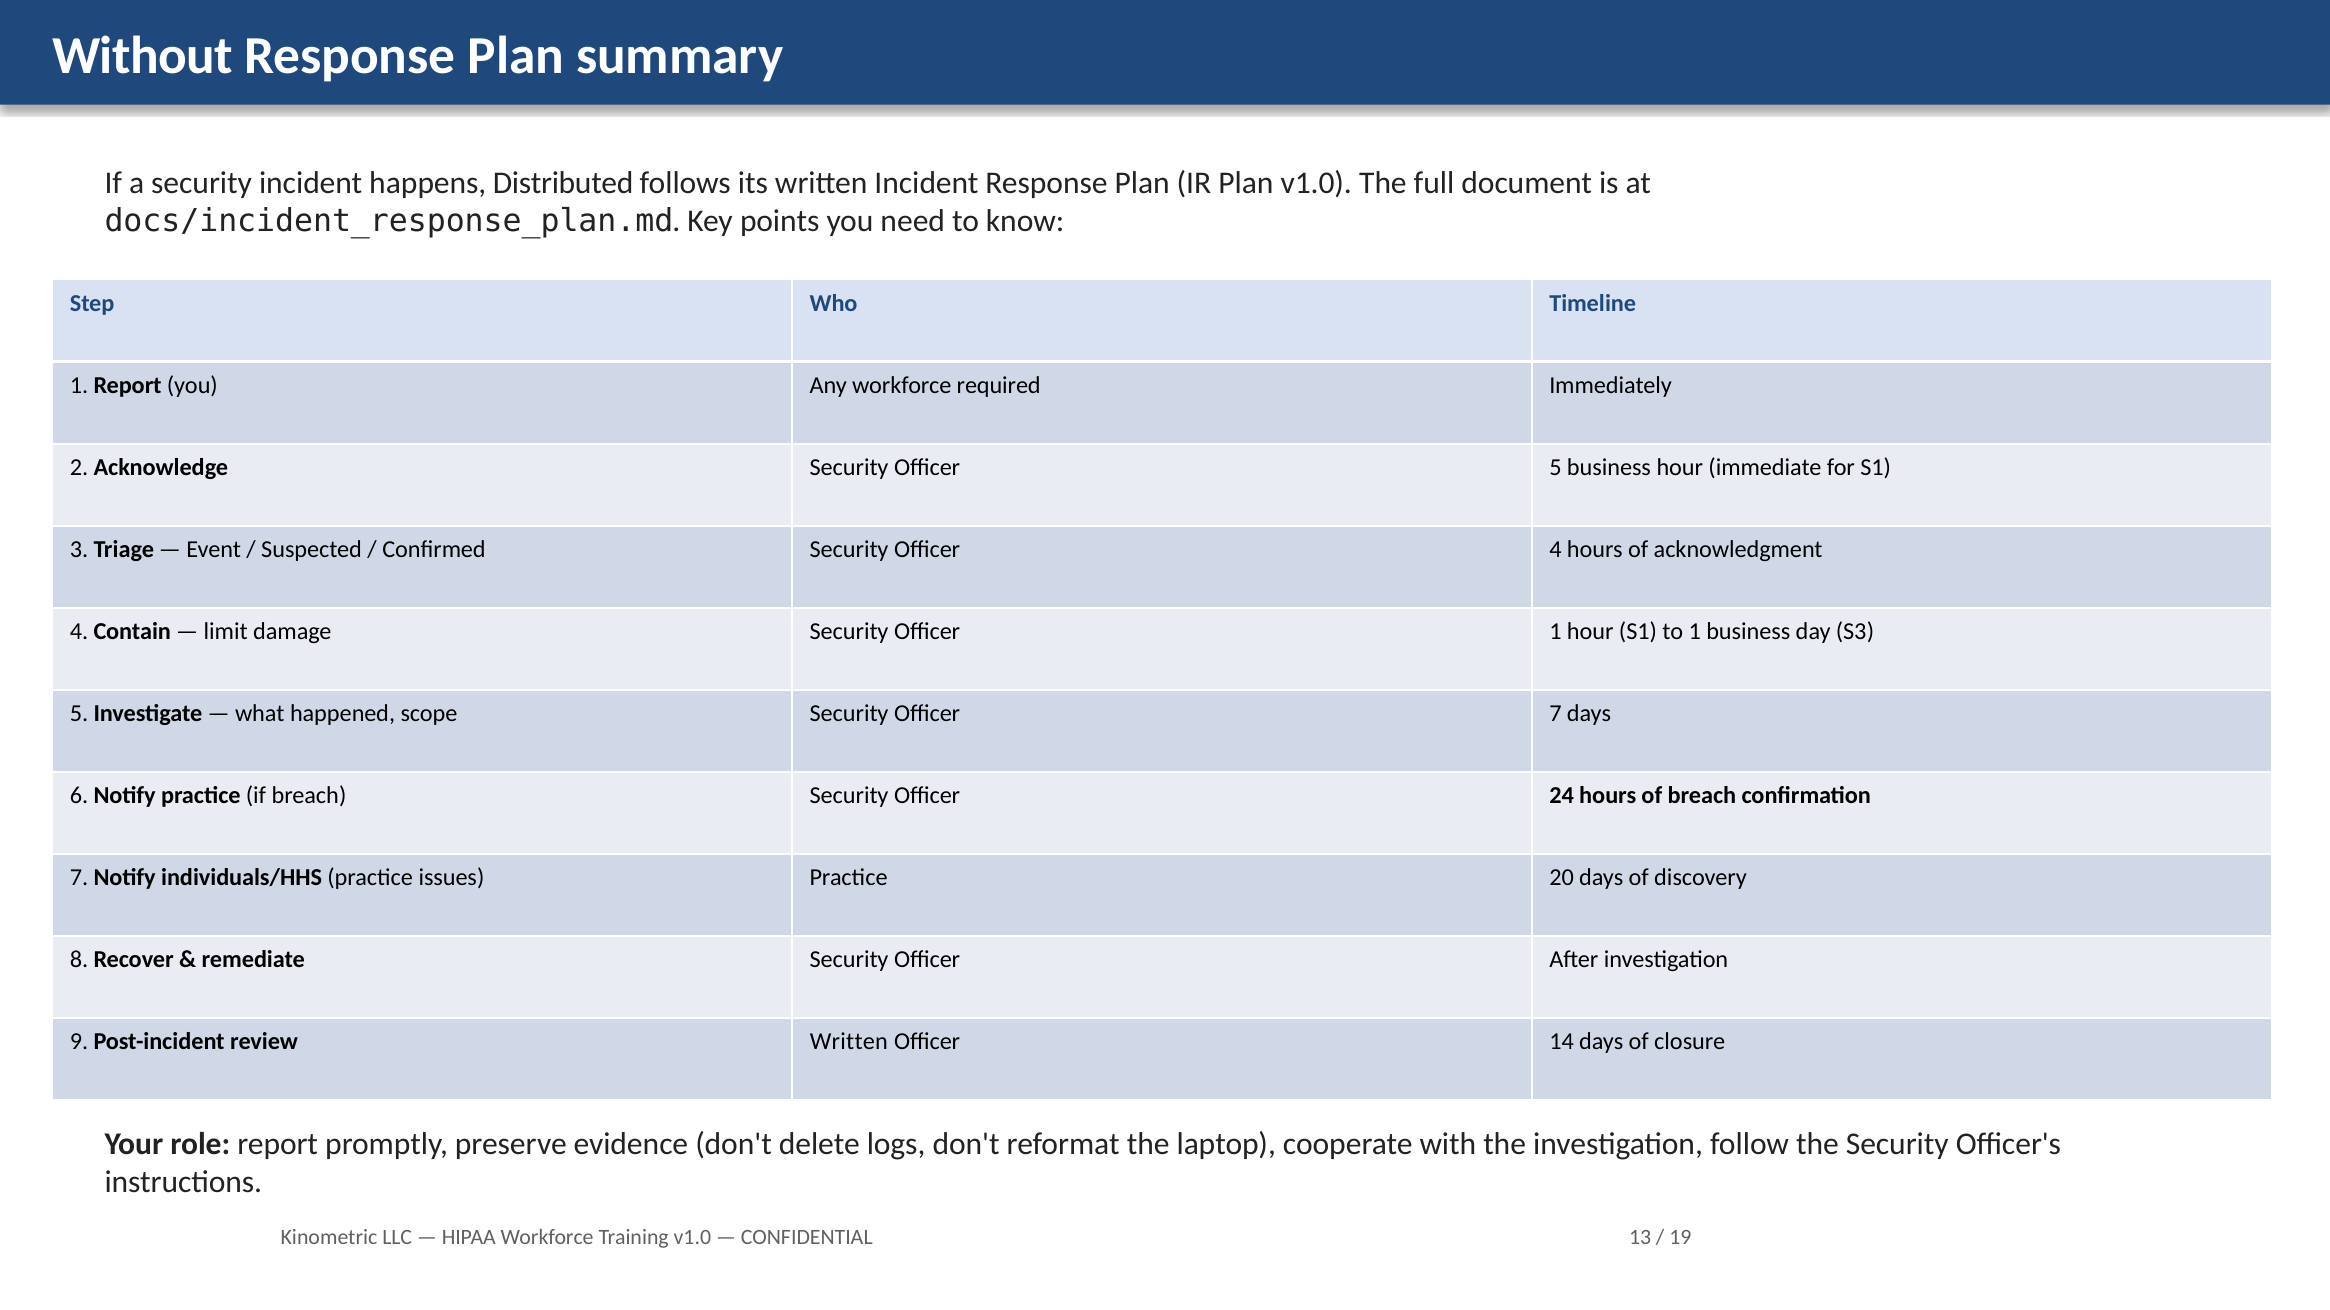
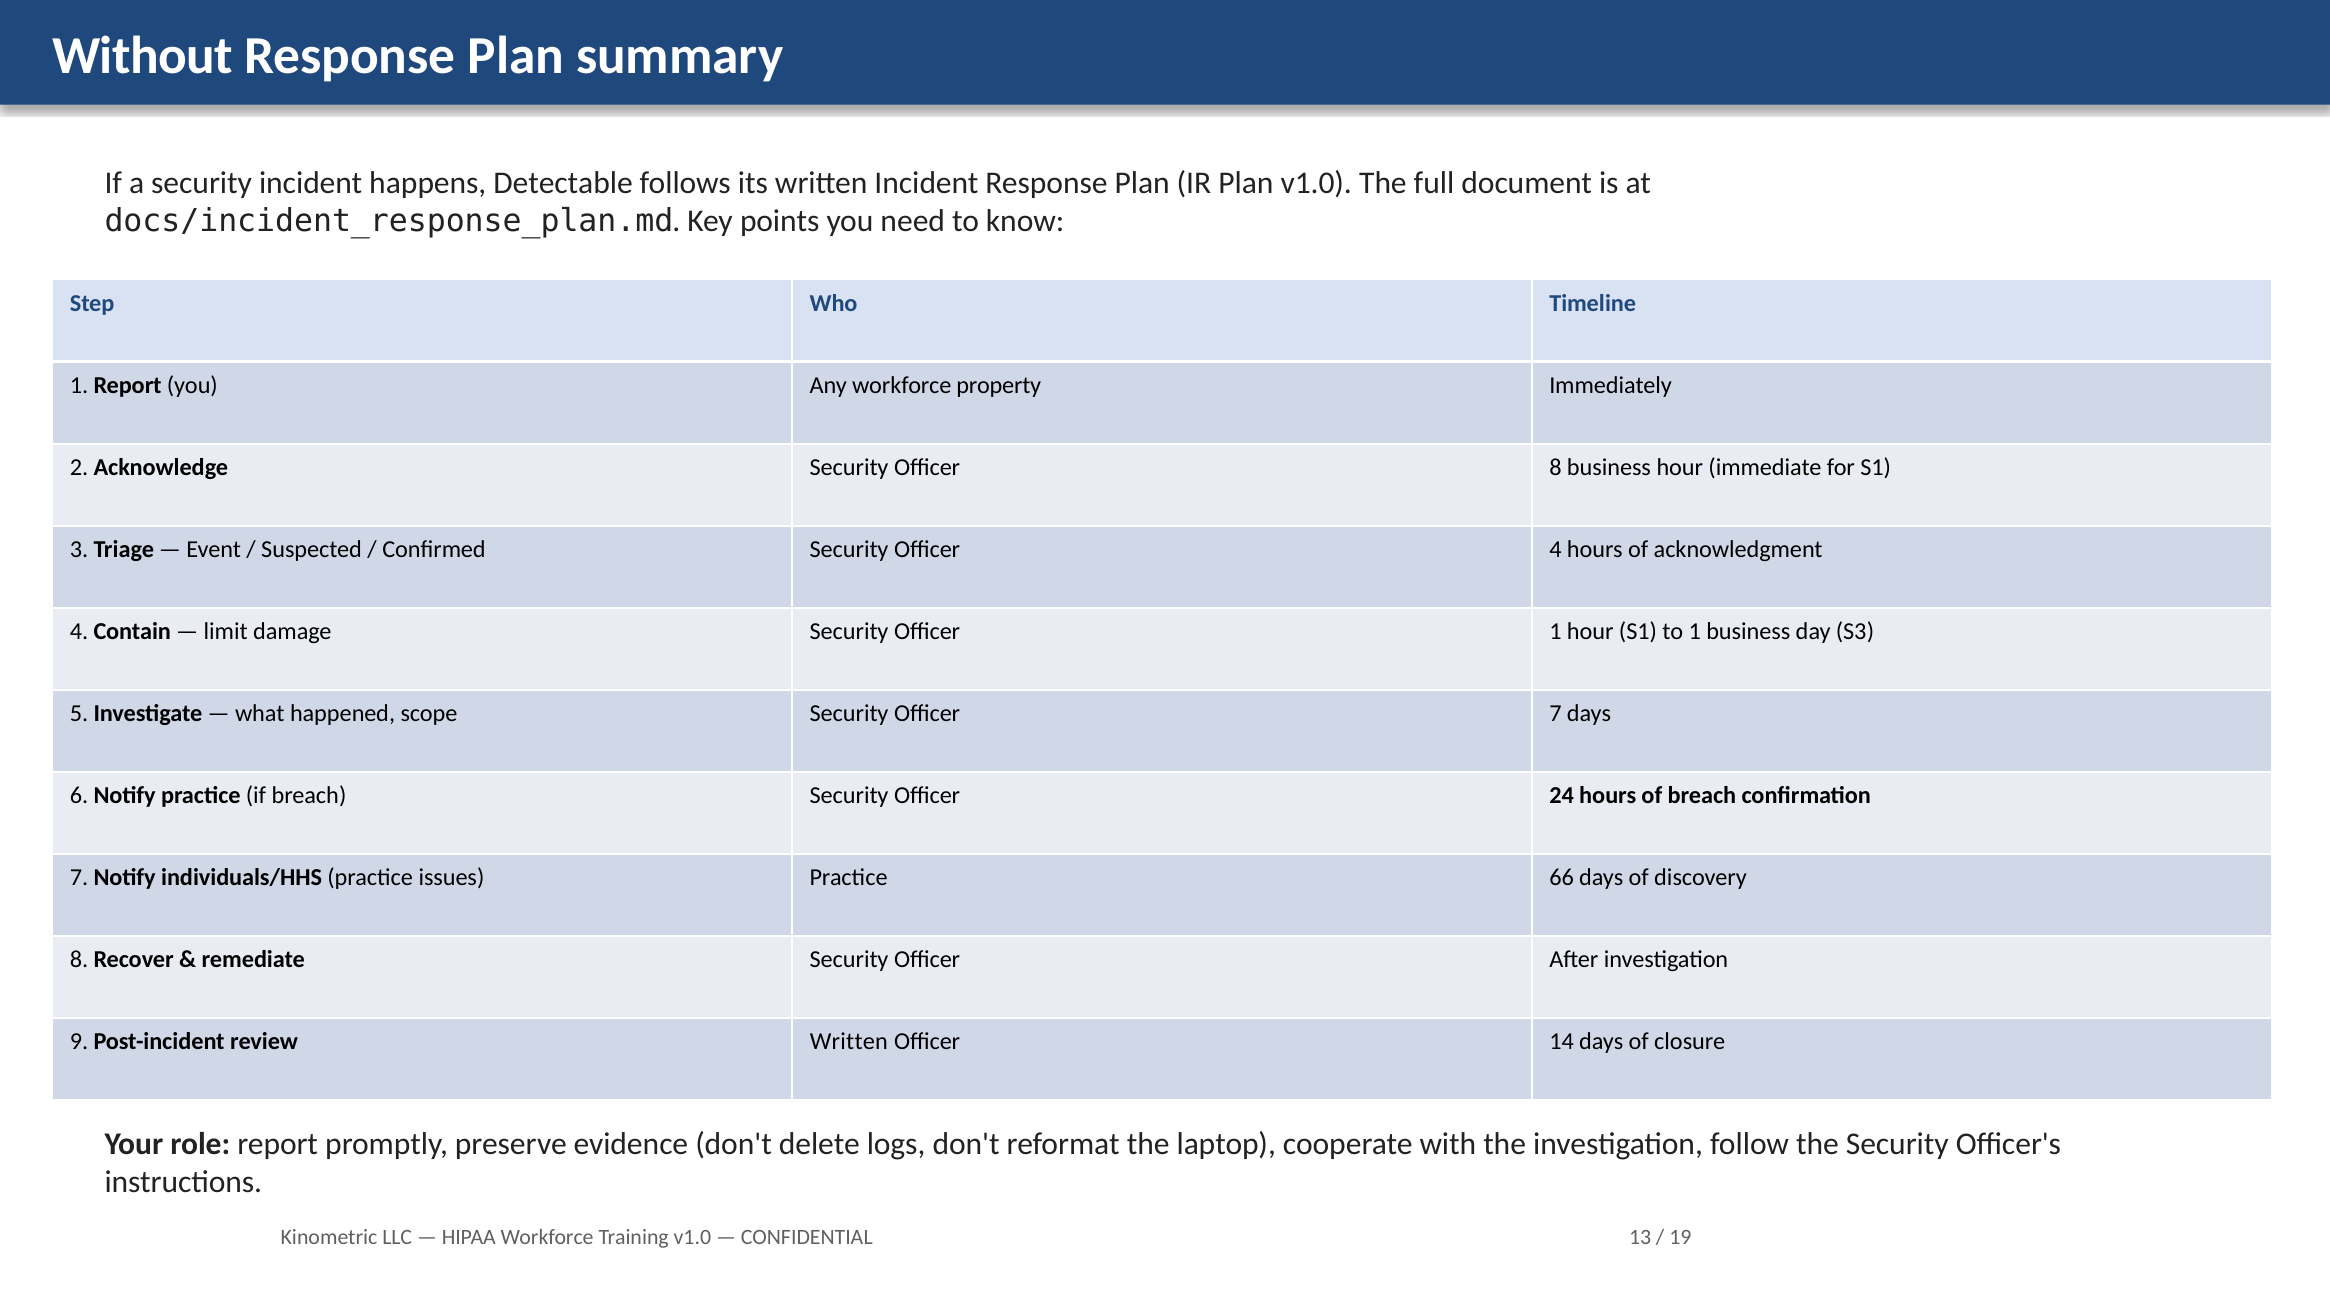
Distributed: Distributed -> Detectable (563, 183)
required: required -> property (999, 385)
Officer 5: 5 -> 8 (1556, 467)
20: 20 -> 66 (1562, 878)
